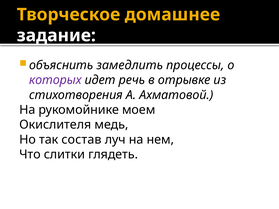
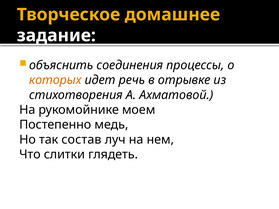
замедлить: замедлить -> соединения (130, 65)
которых colour: purple -> orange (55, 80)
Окислителя: Окислителя -> Постепенно (55, 125)
